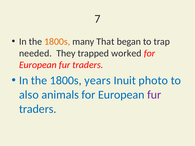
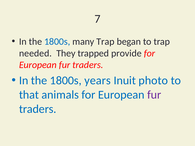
1800s colour: orange -> blue (57, 42)
many That: That -> Trap (105, 42)
worked: worked -> provide (126, 53)
also: also -> that (29, 95)
